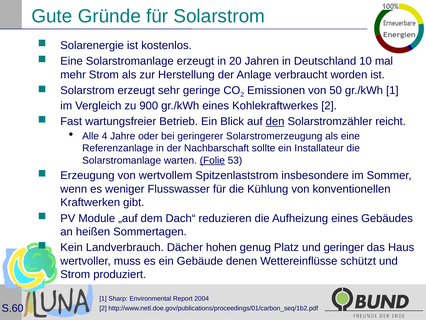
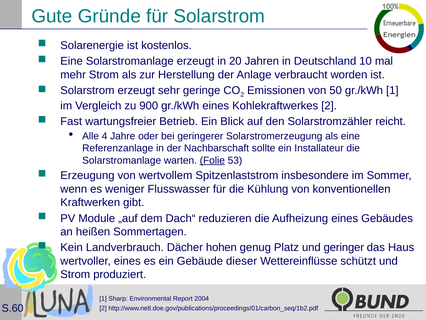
den underline: present -> none (275, 121)
wertvoller muss: muss -> eines (127, 261)
denen: denen -> dieser (242, 261)
